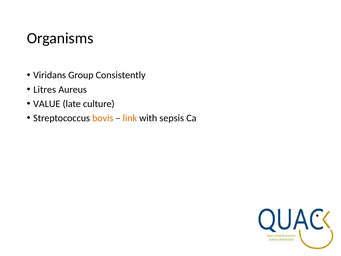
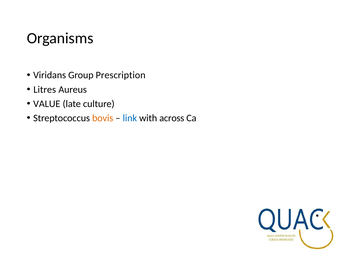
Consistently: Consistently -> Prescription (121, 75)
link colour: orange -> blue (130, 118)
sepsis: sepsis -> across (172, 118)
